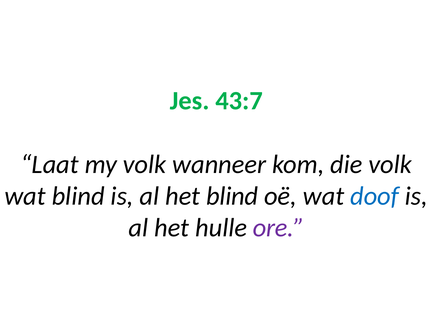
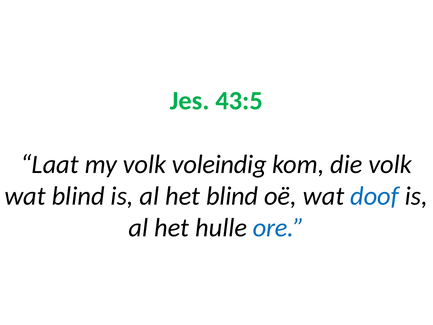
43:7: 43:7 -> 43:5 (239, 101)
wanneer: wanneer -> voleindig (219, 164)
ore colour: purple -> blue (279, 228)
